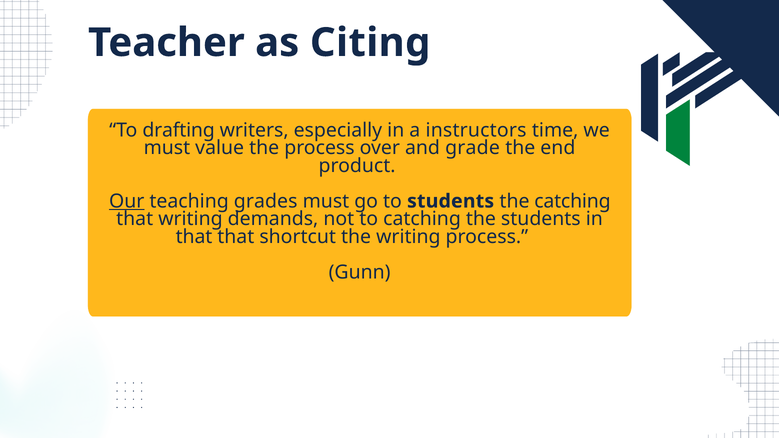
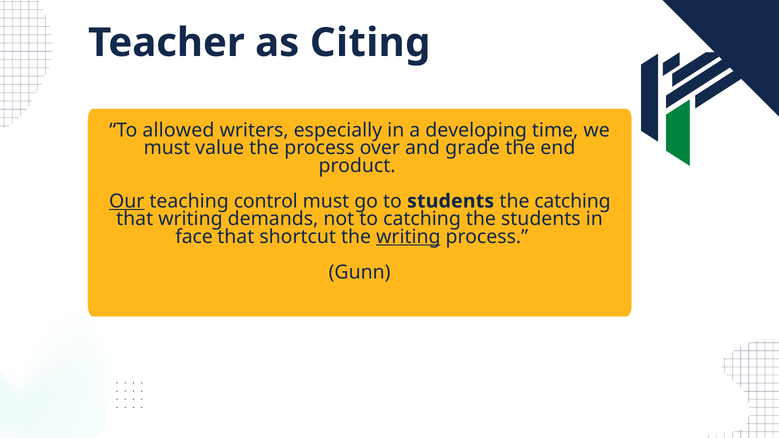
drafting: drafting -> allowed (178, 130)
instructors: instructors -> developing (476, 130)
grades: grades -> control (266, 201)
that: that -> face (194, 237)
writing underline: none -> present (408, 237)
